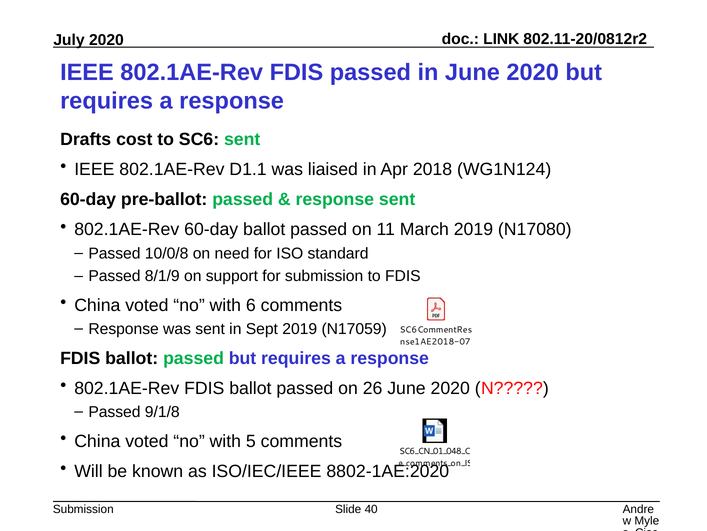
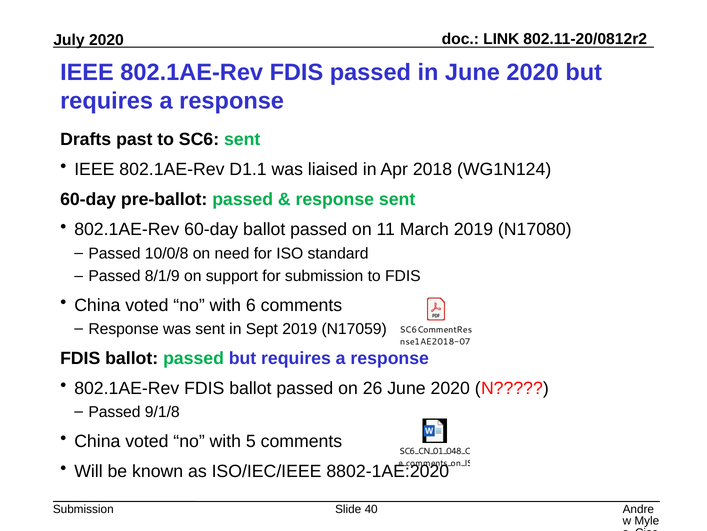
cost: cost -> past (134, 139)
